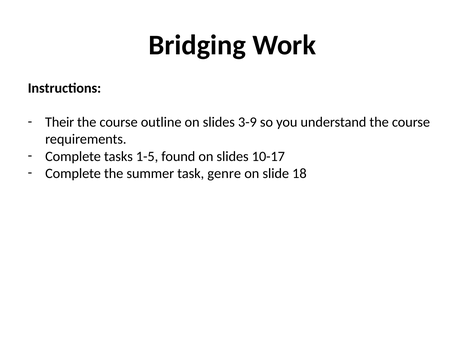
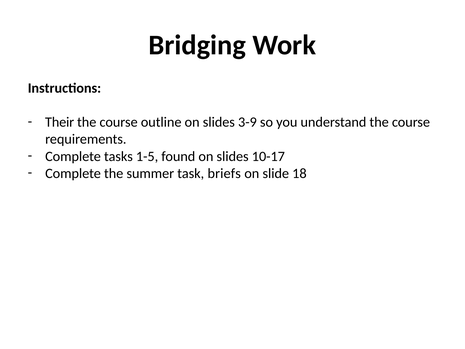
genre: genre -> briefs (224, 173)
